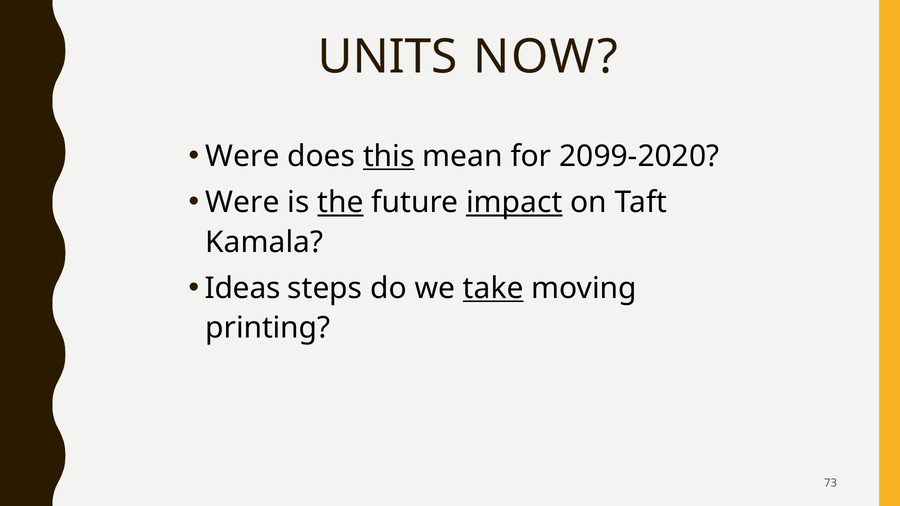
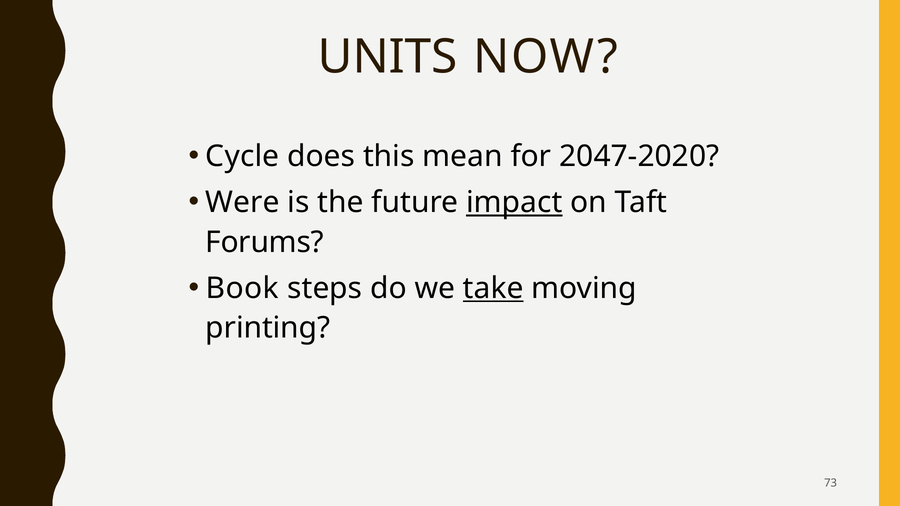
Were: Were -> Cycle (242, 156)
this underline: present -> none (389, 156)
2099-2020: 2099-2020 -> 2047-2020 (639, 156)
the underline: present -> none (340, 203)
Kamala: Kamala -> Forums (265, 242)
Ideas: Ideas -> Book (242, 288)
